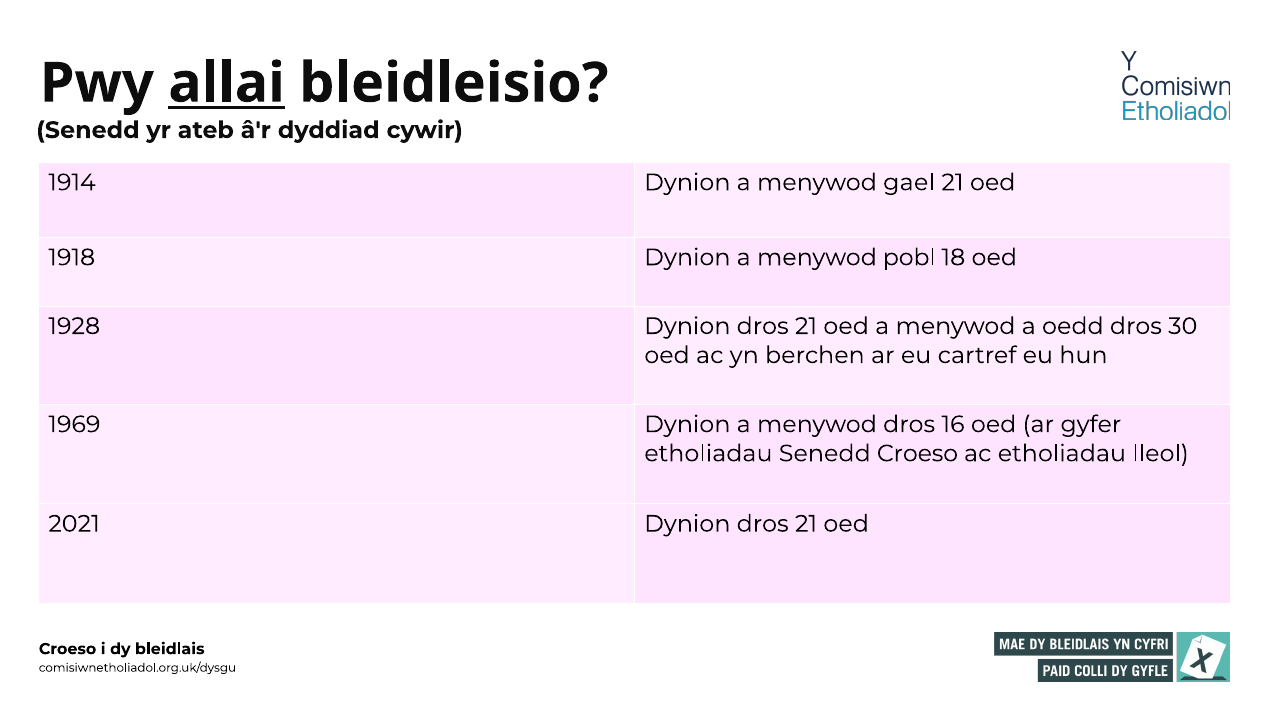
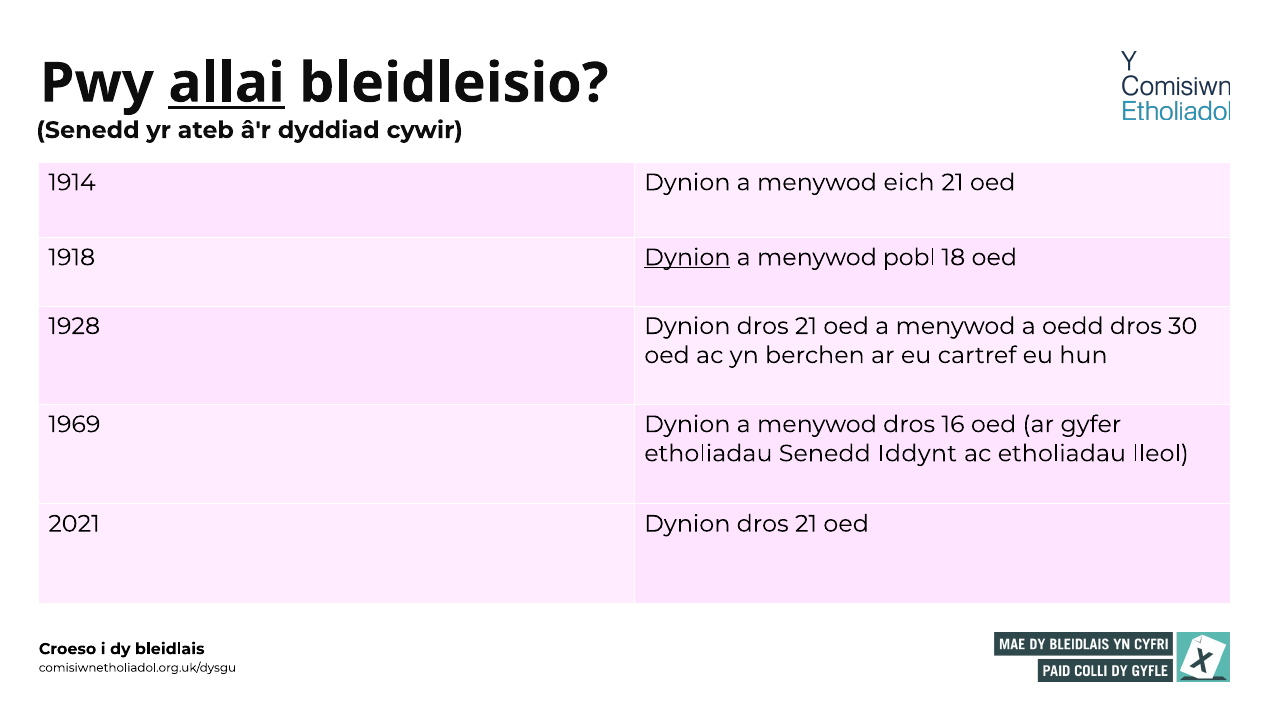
gael: gael -> eich (909, 182)
Dynion underline: none -> present (687, 257)
Senedd Croeso: Croeso -> Iddynt (917, 454)
